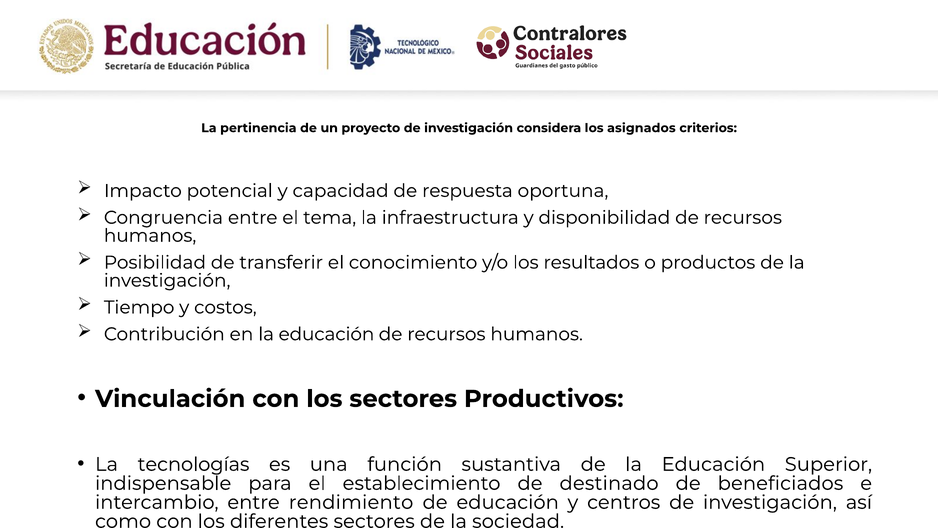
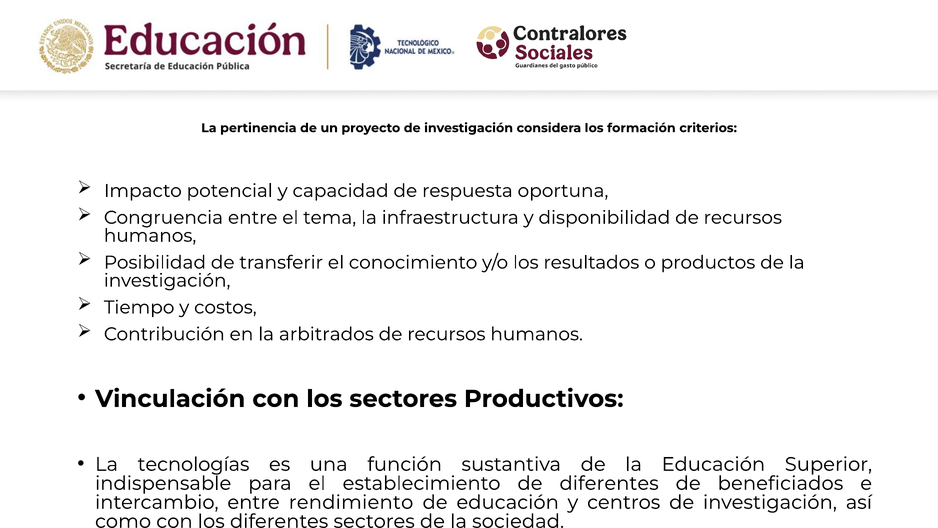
asignados: asignados -> formación (641, 128)
en la educación: educación -> arbitrados (326, 334)
de destinado: destinado -> diferentes (609, 483)
